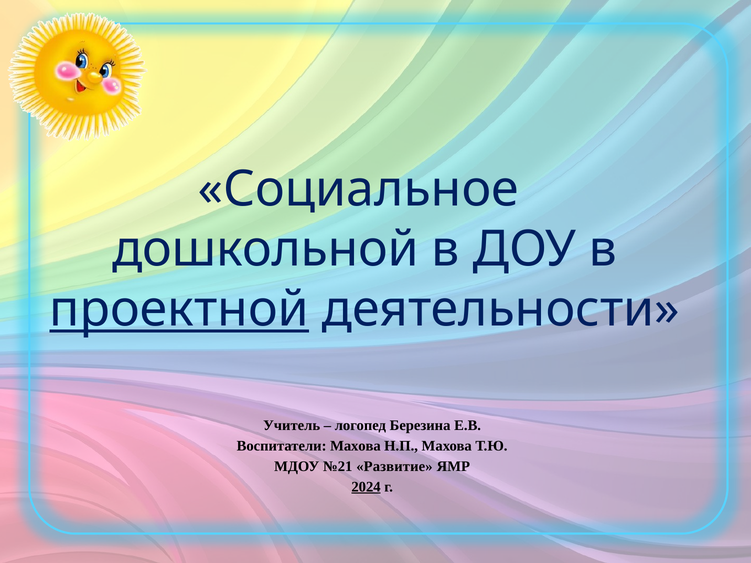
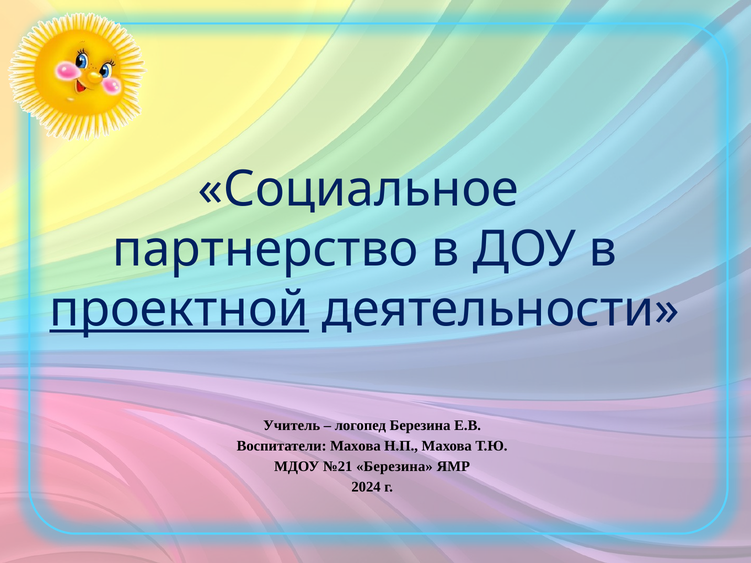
дошкольной: дошкольной -> партнерство (265, 249)
№21 Развитие: Развитие -> Березина (394, 466)
2024 underline: present -> none (366, 487)
